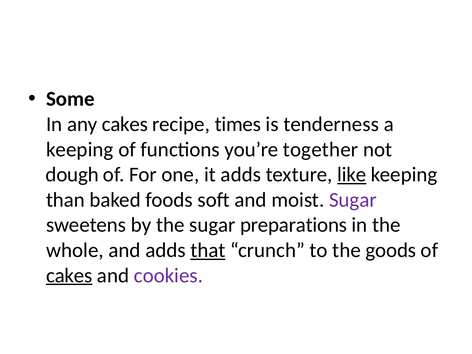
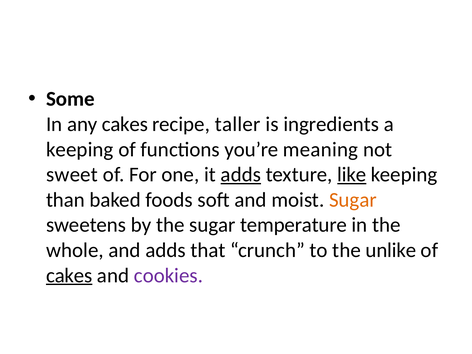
times: times -> taller (238, 124)
tenderness: tenderness -> ingredients (331, 124)
together: together -> meaning (321, 149)
dough: dough -> sweet (72, 175)
adds underline: none -> present (241, 175)
Sugar colour: purple -> orange (353, 200)
preparations: preparations -> temperature (294, 225)
that underline: present -> none (208, 250)
goods: goods -> unlike (391, 250)
